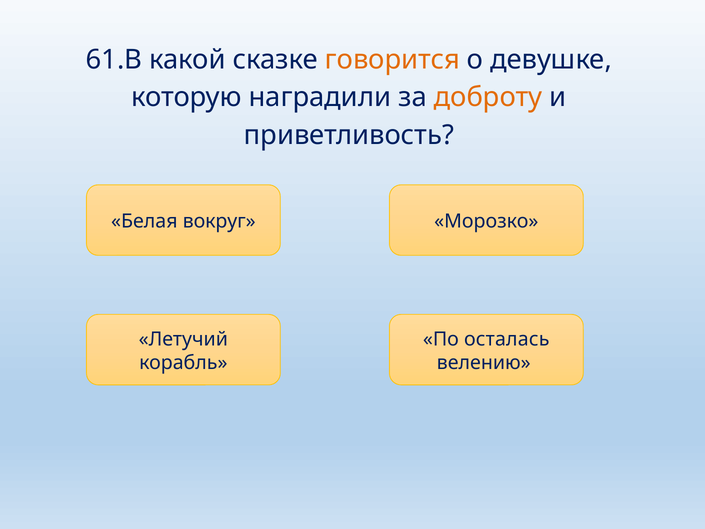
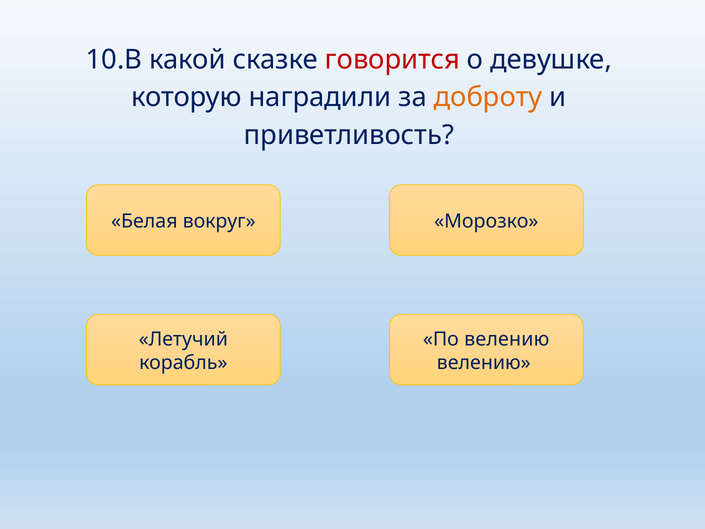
61.В: 61.В -> 10.В (114, 60)
говорится colour: orange -> red (392, 60)
По осталась: осталась -> велению (507, 339)
